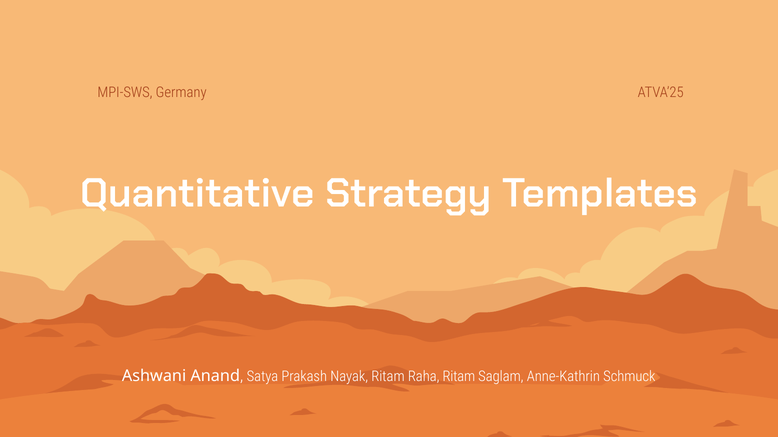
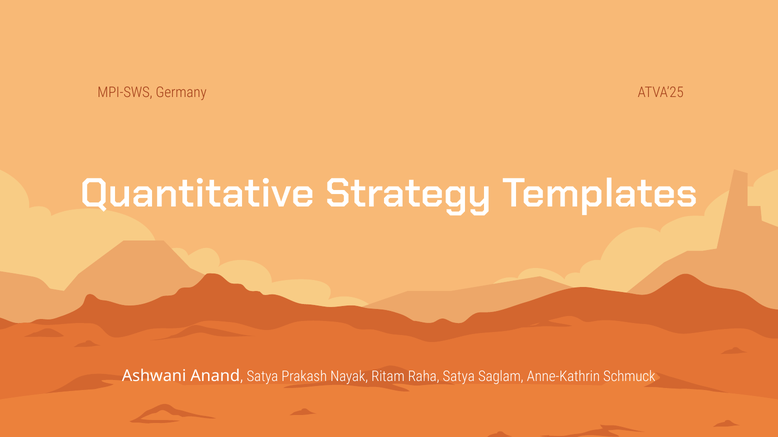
Raha Ritam: Ritam -> Satya (459, 377)
